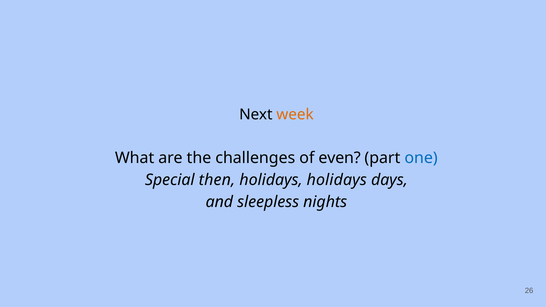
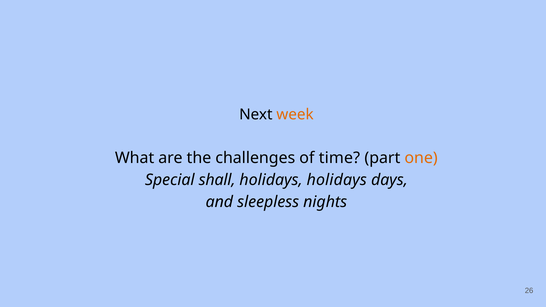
even: even -> time (339, 158)
one colour: blue -> orange (421, 158)
then: then -> shall (217, 180)
